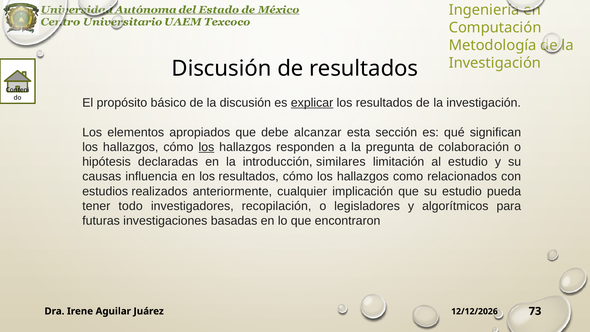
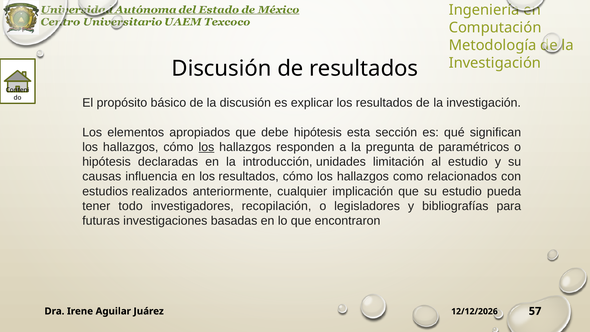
explicar underline: present -> none (312, 103)
debe alcanzar: alcanzar -> hipótesis (318, 132)
colaboración: colaboración -> paramétricos (474, 147)
similares: similares -> unidades (341, 162)
algorítmicos: algorítmicos -> bibliografías (455, 206)
73: 73 -> 57 (535, 311)
